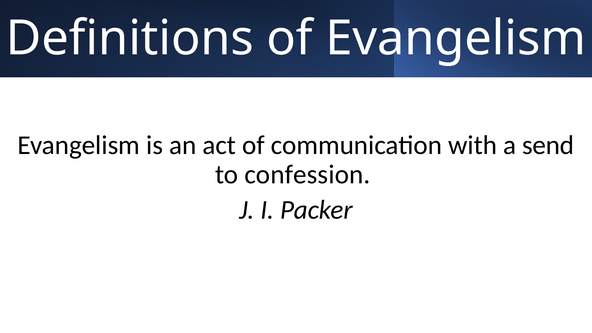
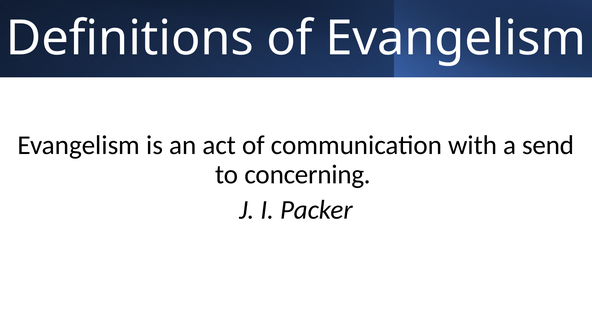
confession: confession -> concerning (308, 175)
